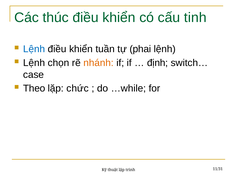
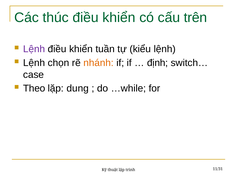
tinh: tinh -> trên (195, 18)
Lệnh colour: blue -> purple (34, 49)
phai: phai -> kiểu (140, 49)
chức: chức -> dung (78, 89)
